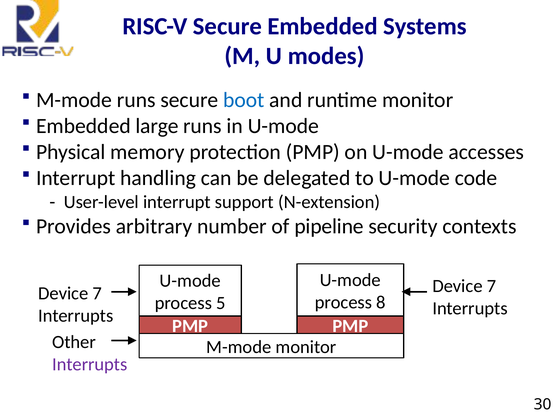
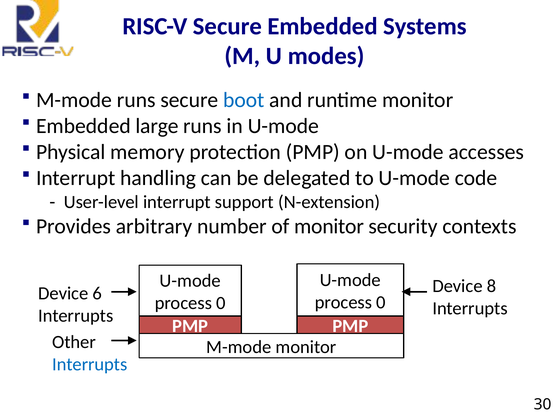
of pipeline: pipeline -> monitor (329, 226)
7: 7 -> 8 (492, 286)
7: 7 -> 6 (97, 293)
8: 8 -> 0 (381, 302)
5: 5 -> 0 (221, 303)
Interrupts colour: purple -> blue (90, 364)
